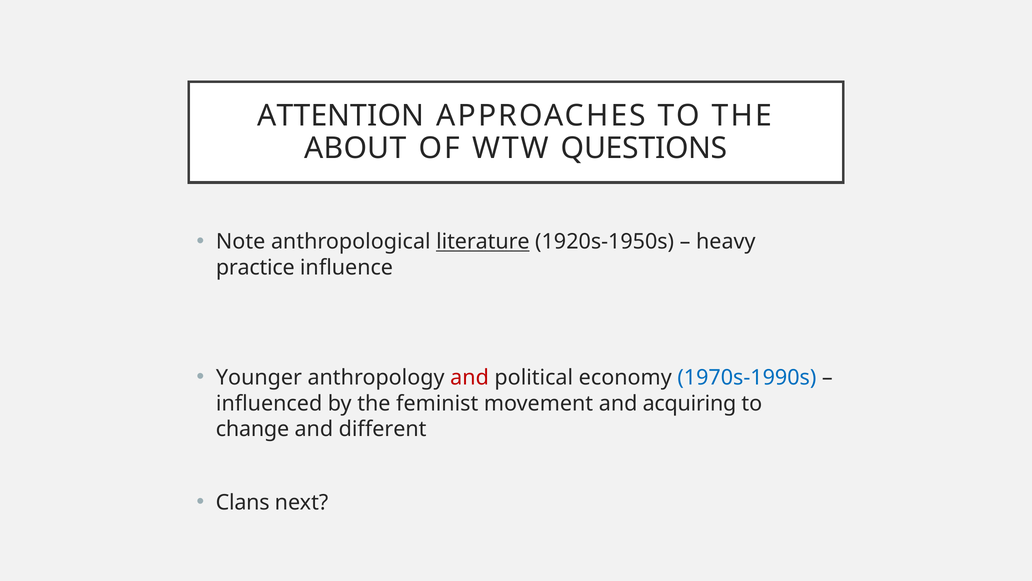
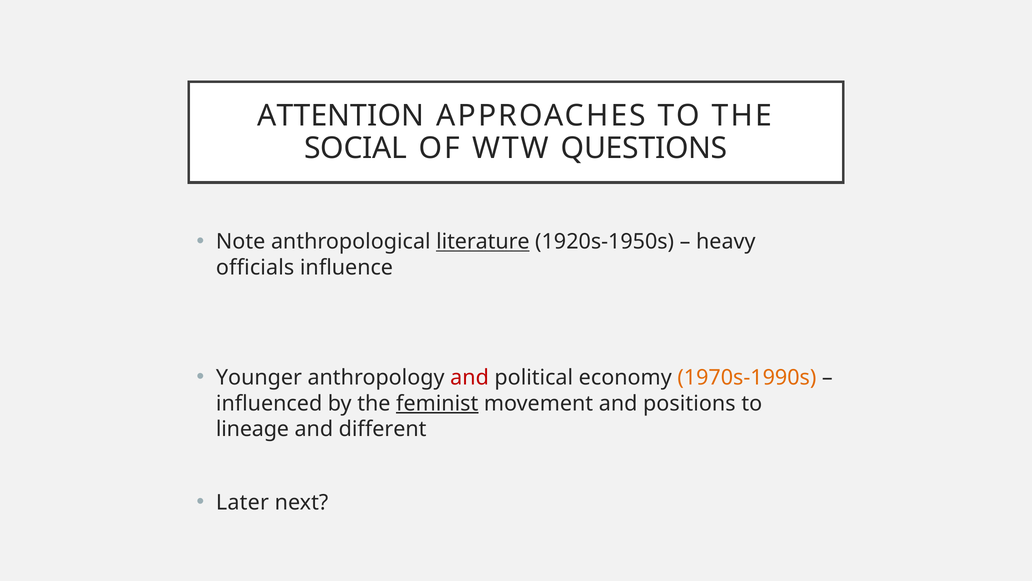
ABOUT: ABOUT -> SOCIAL (356, 148)
practice: practice -> officials (255, 267)
1970s-1990s colour: blue -> orange (747, 377)
feminist underline: none -> present (437, 403)
acquiring: acquiring -> positions (689, 403)
change: change -> lineage (252, 429)
Clans: Clans -> Later (242, 502)
